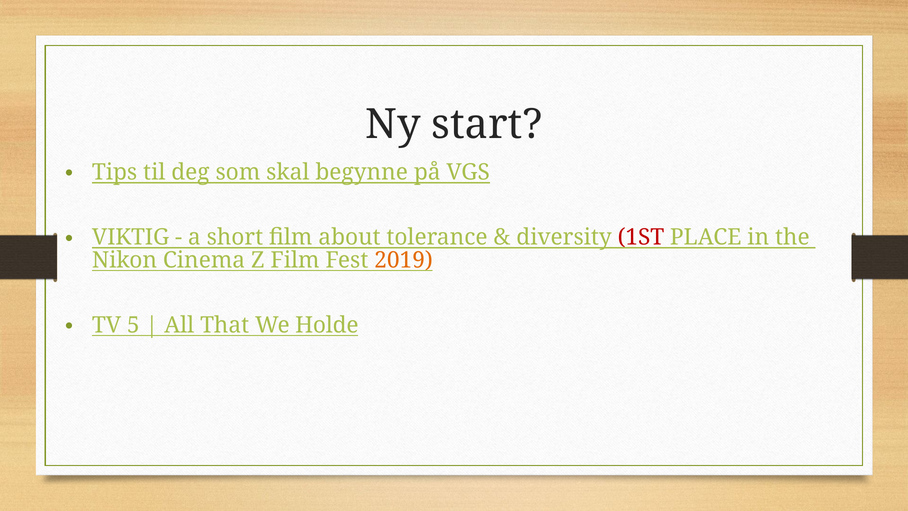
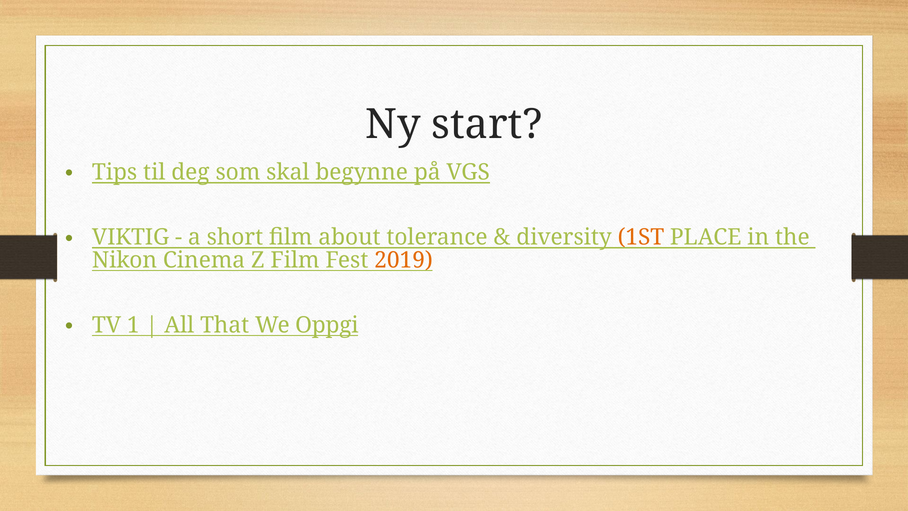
1ST colour: red -> orange (641, 237)
5: 5 -> 1 (133, 325)
Holde: Holde -> Oppgi (327, 325)
